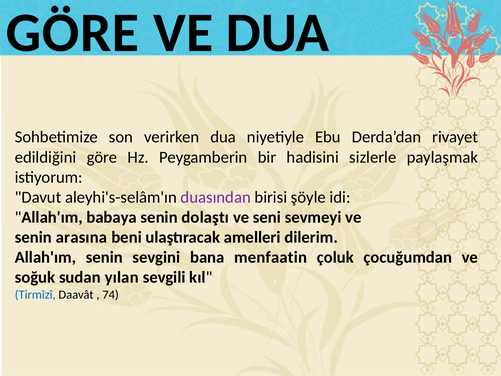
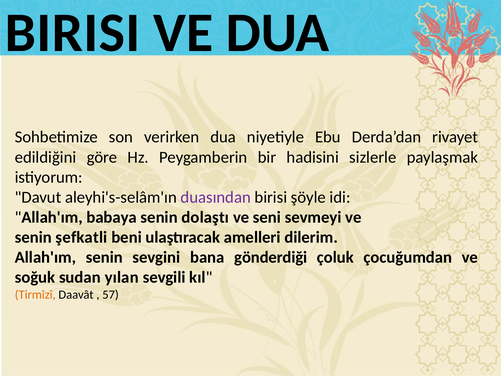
GÖRE: GÖRE -> BIRISI (73, 33)
arasına: arasına -> şefkatli (82, 237)
menfaatin: menfaatin -> gönderdiği (271, 257)
Tirmîzî colour: blue -> orange (35, 295)
74: 74 -> 57 (111, 295)
